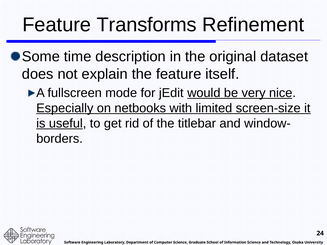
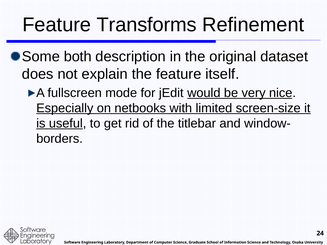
time: time -> both (78, 57)
